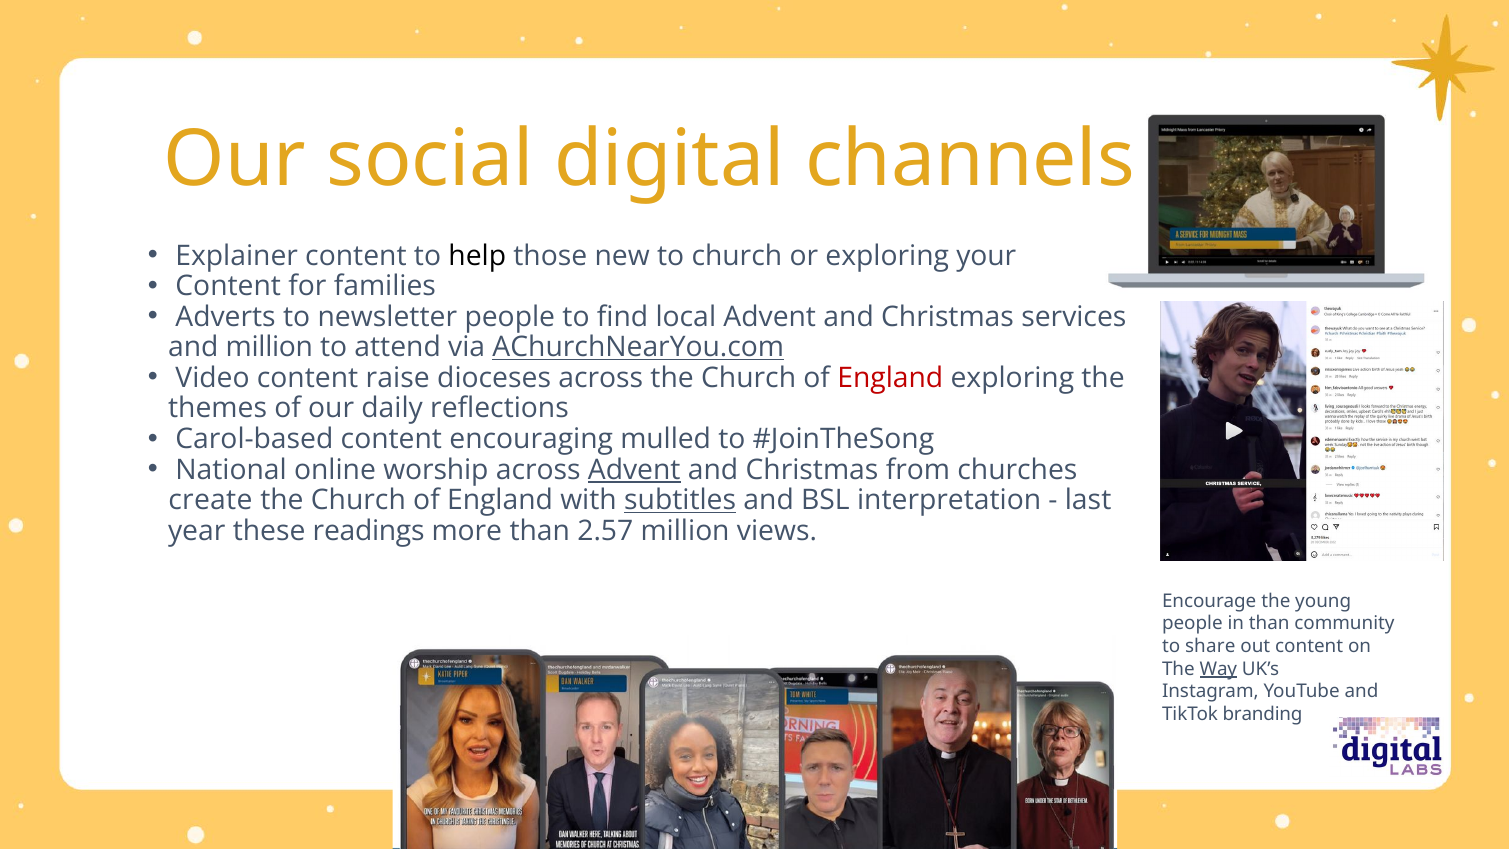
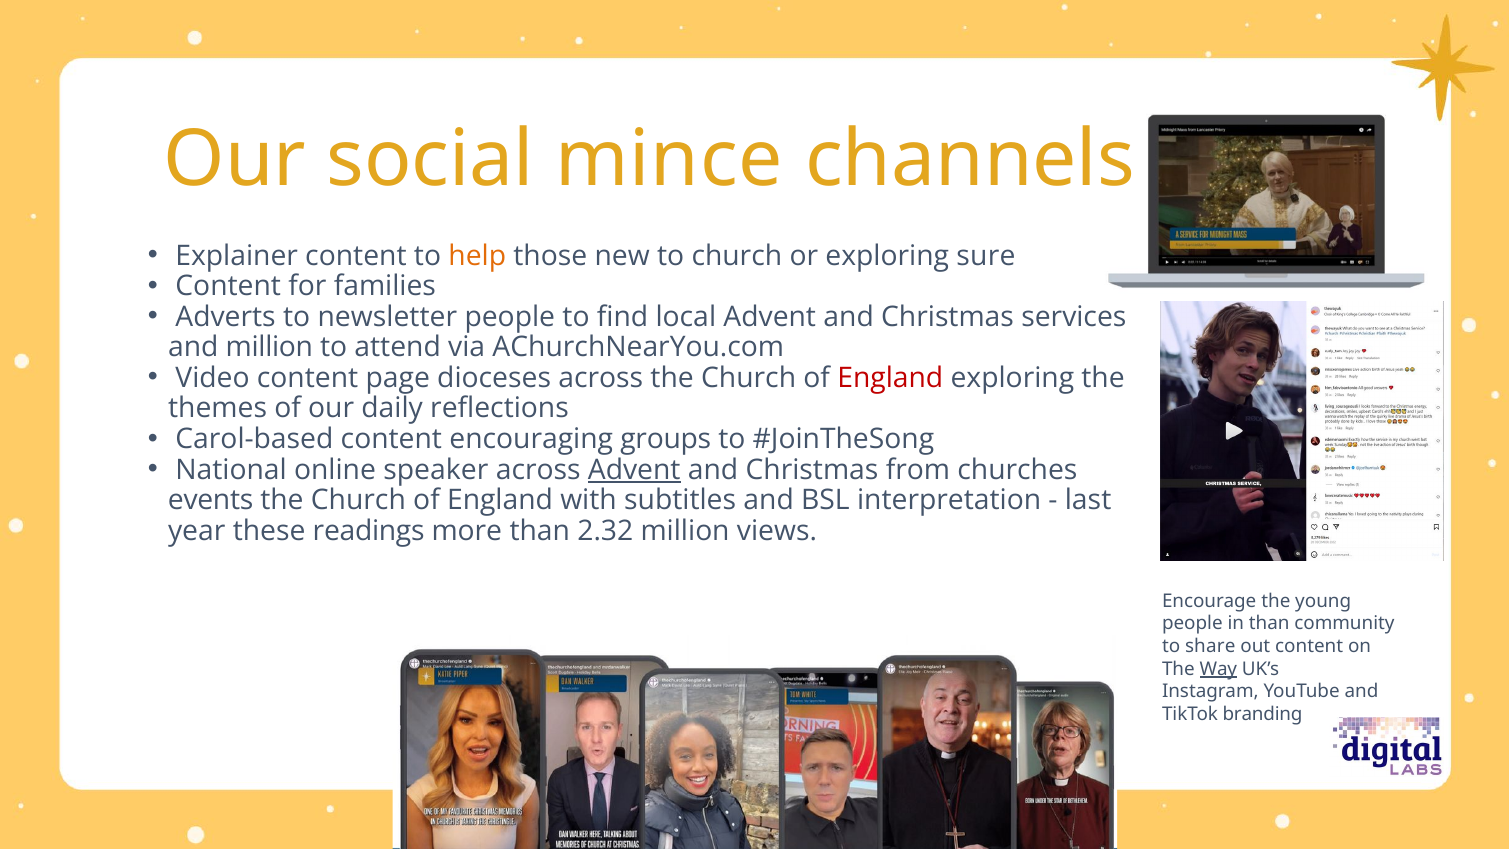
digital: digital -> mince (669, 160)
help colour: black -> orange (477, 256)
your: your -> sure (986, 256)
AChurchNearYou.com underline: present -> none (638, 347)
raise: raise -> page (398, 378)
mulled: mulled -> groups (666, 439)
worship: worship -> speaker (436, 470)
create: create -> events (211, 500)
subtitles underline: present -> none (680, 500)
2.57: 2.57 -> 2.32 (605, 531)
